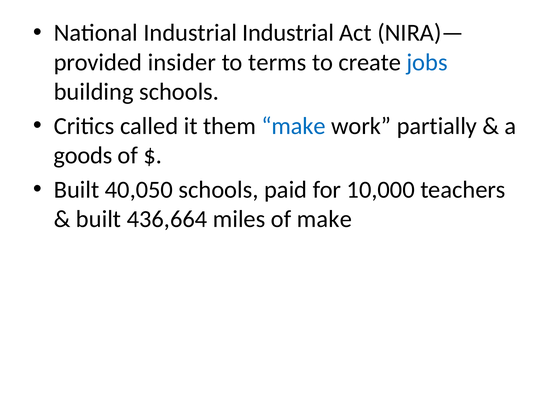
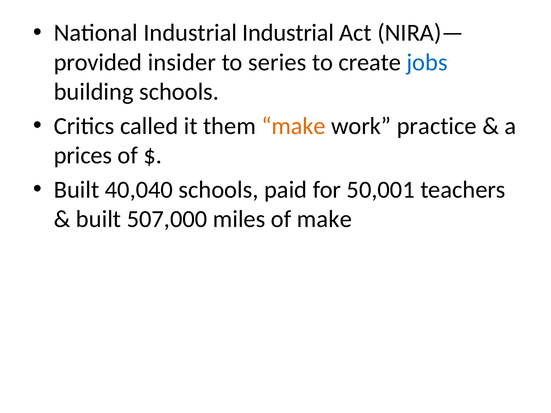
terms: terms -> series (277, 62)
make colour: blue -> orange (294, 126)
partially: partially -> practice (437, 126)
goods: goods -> prices (83, 155)
40,050: 40,050 -> 40,040 (139, 190)
10,000: 10,000 -> 50,001 (381, 190)
436,664: 436,664 -> 507,000 (167, 219)
